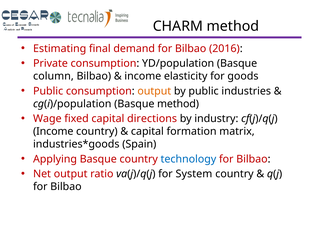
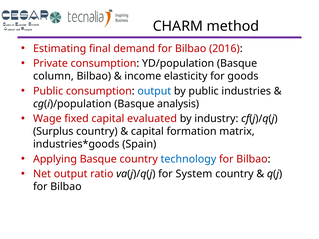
output colour: orange -> blue (154, 91)
Basque method: method -> analysis (178, 104)
directions: directions -> evaluated (152, 119)
Income: Income -> Surplus (53, 132)
